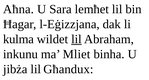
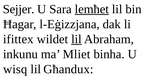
Aħna: Aħna -> Sejjer (19, 9)
lemħet underline: none -> present (92, 9)
kulma: kulma -> ifittex (18, 39)
jibża: jibża -> wisq (15, 69)
